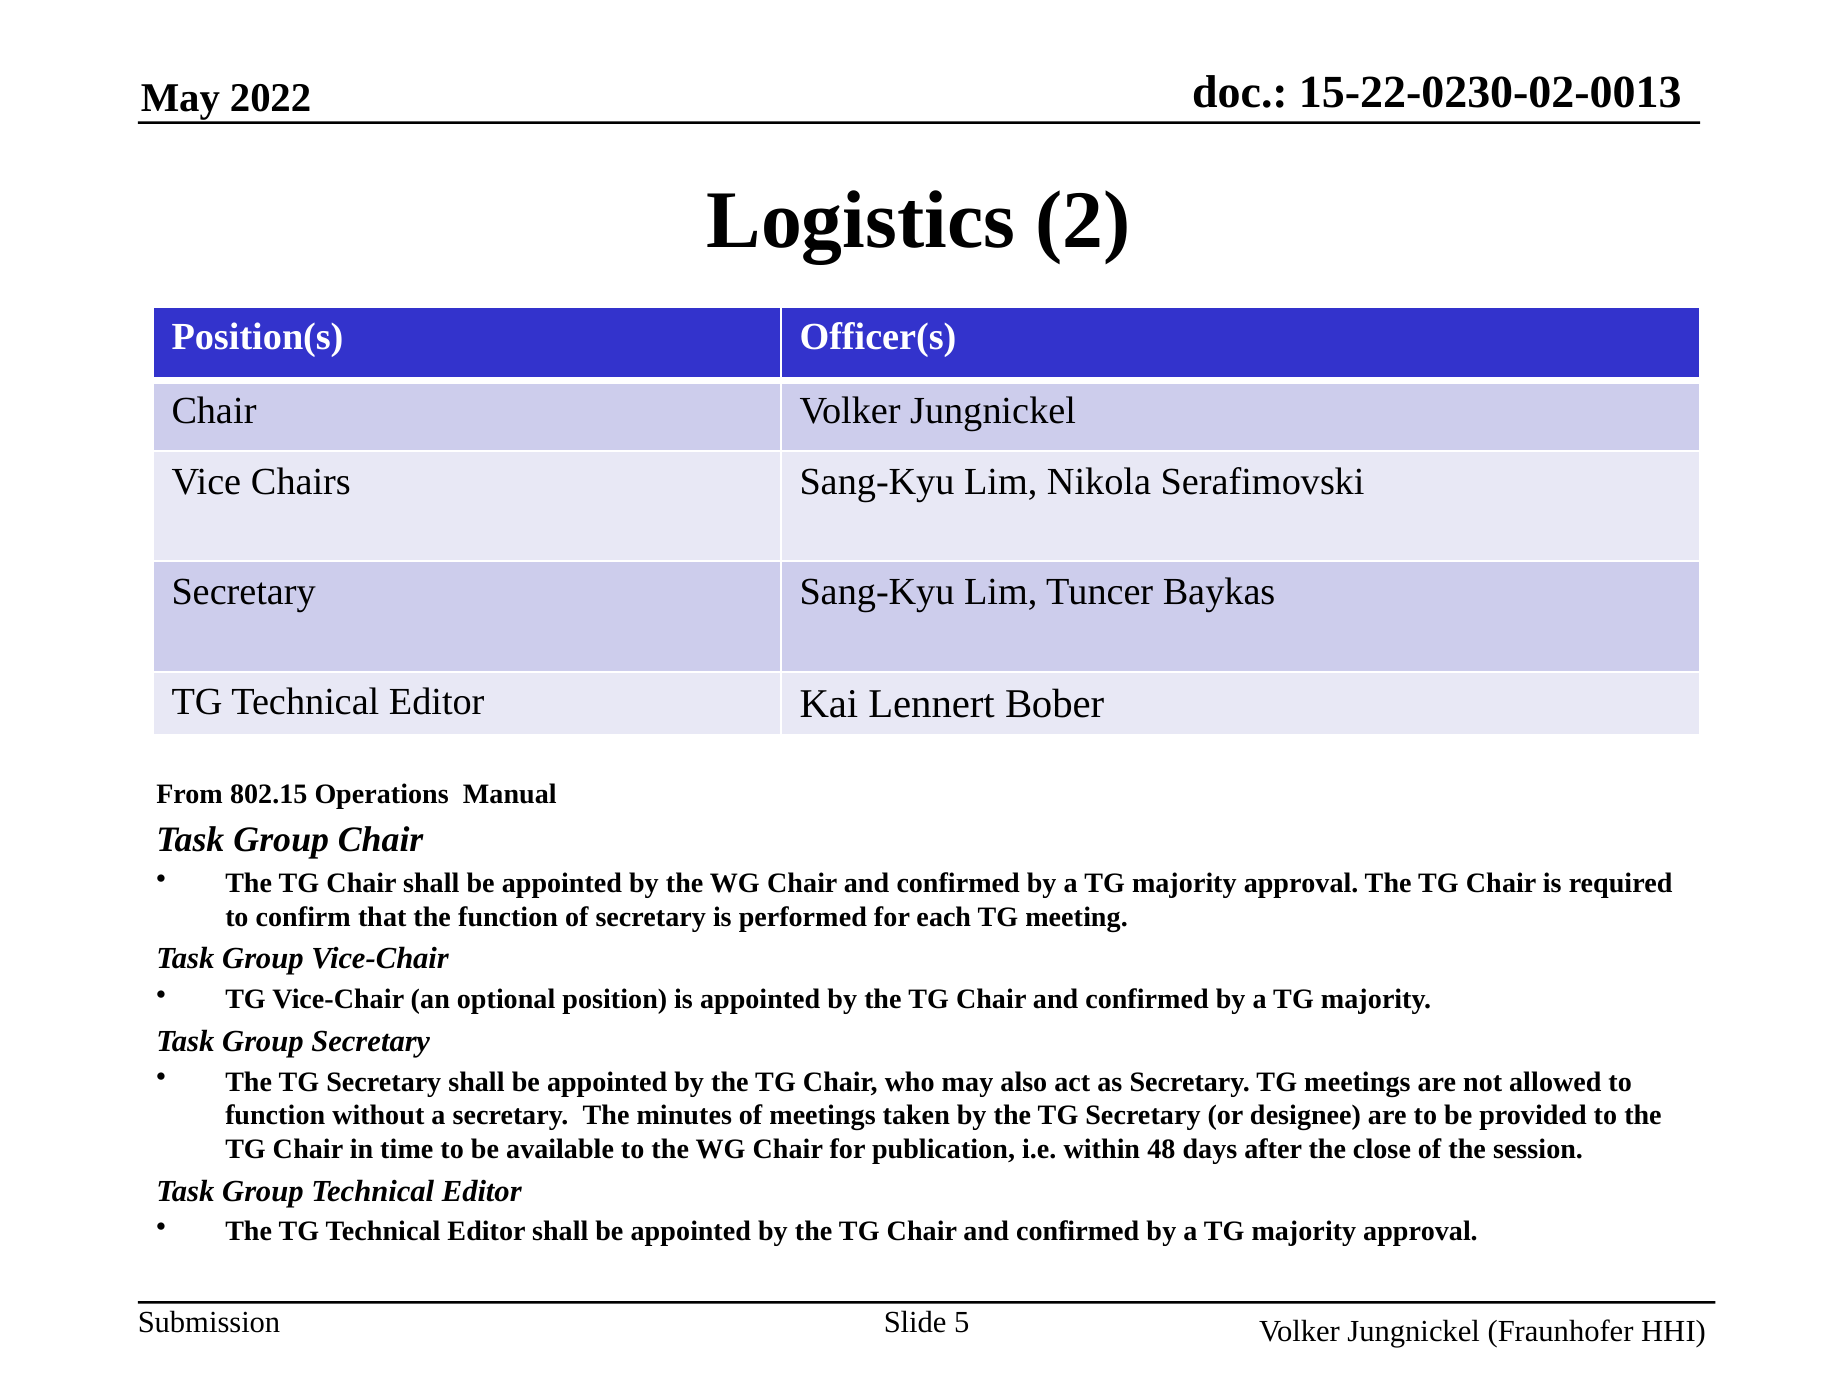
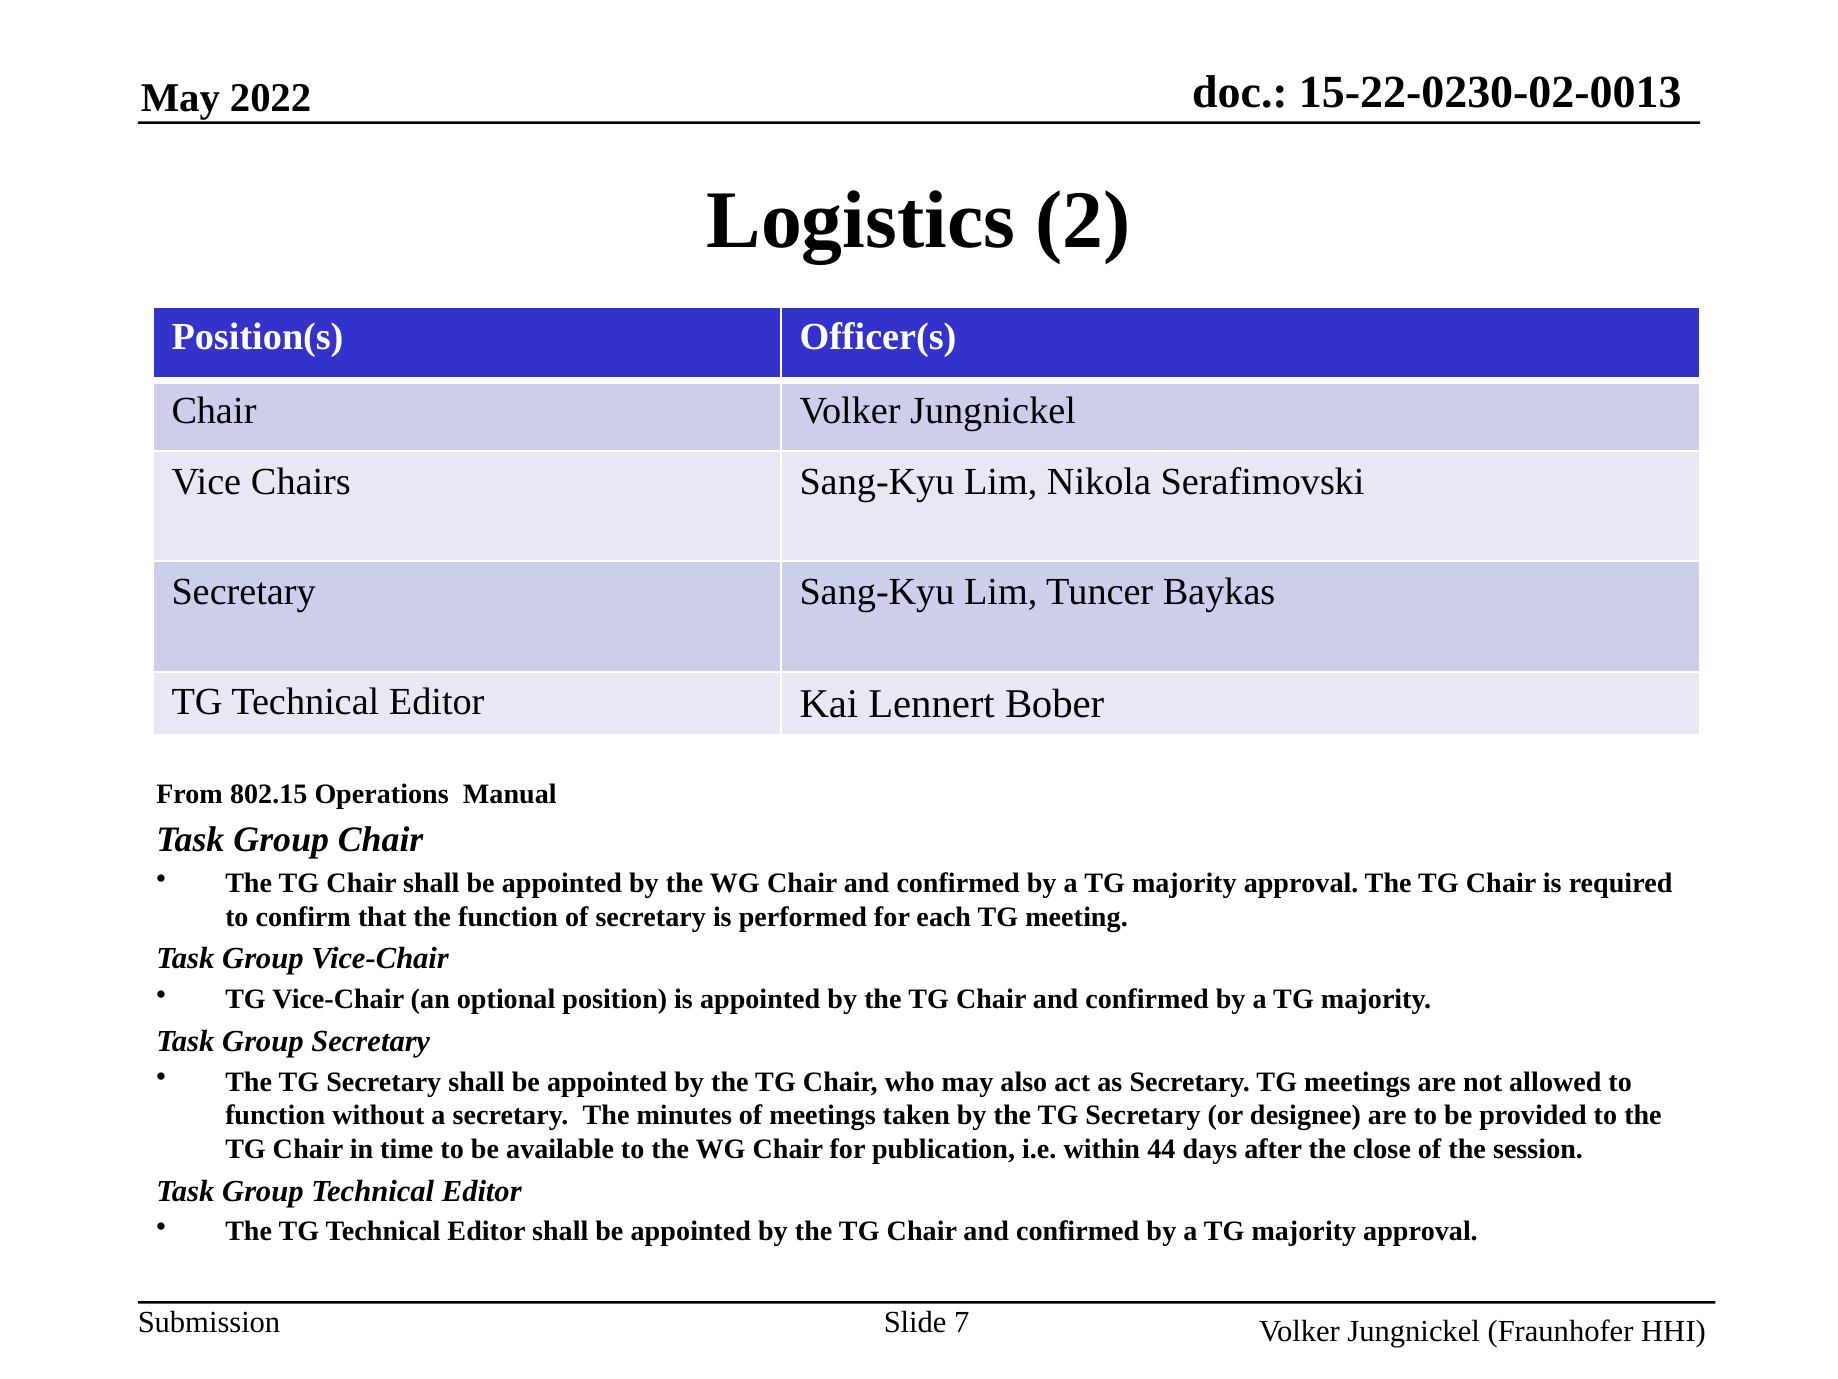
48: 48 -> 44 (1161, 1149)
5: 5 -> 7 (962, 1322)
